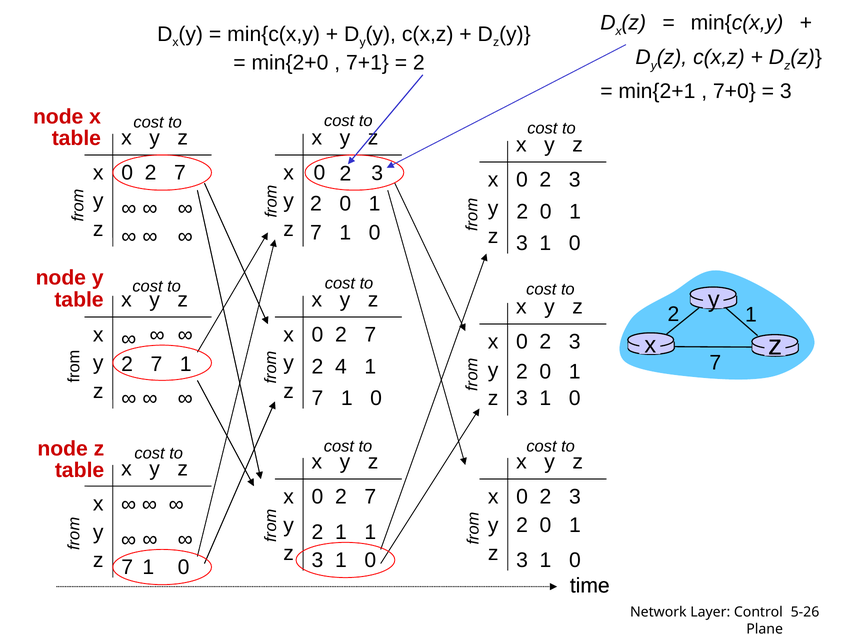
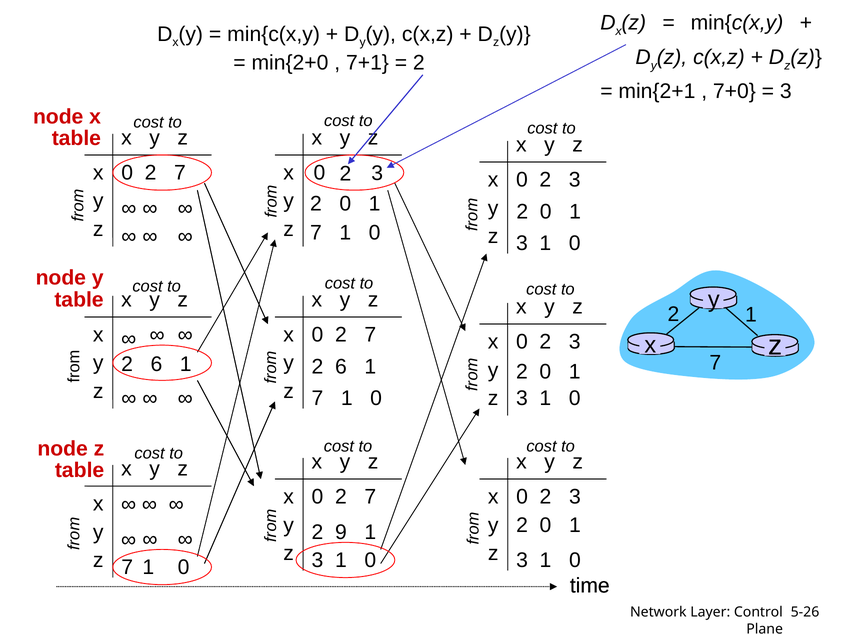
7: 7 -> 6 (156, 364)
4: 4 -> 6 (341, 367)
2 1: 1 -> 9 (341, 532)
